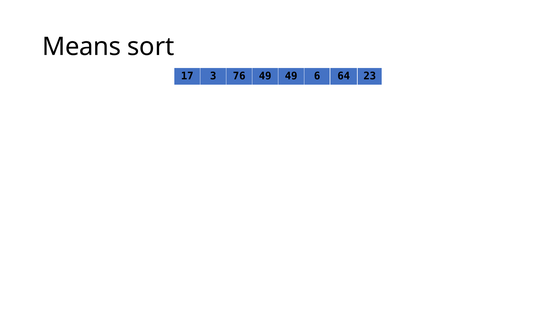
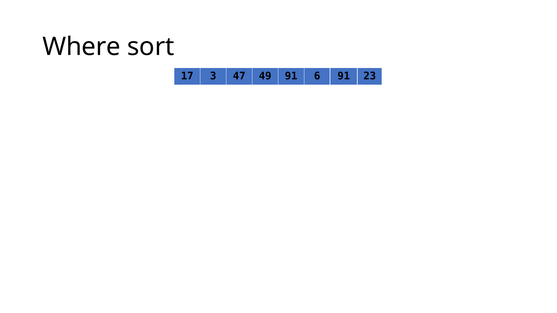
Means: Means -> Where (82, 47)
76: 76 -> 47 (239, 76)
49 49: 49 -> 91 (291, 76)
6 64: 64 -> 91 (344, 76)
